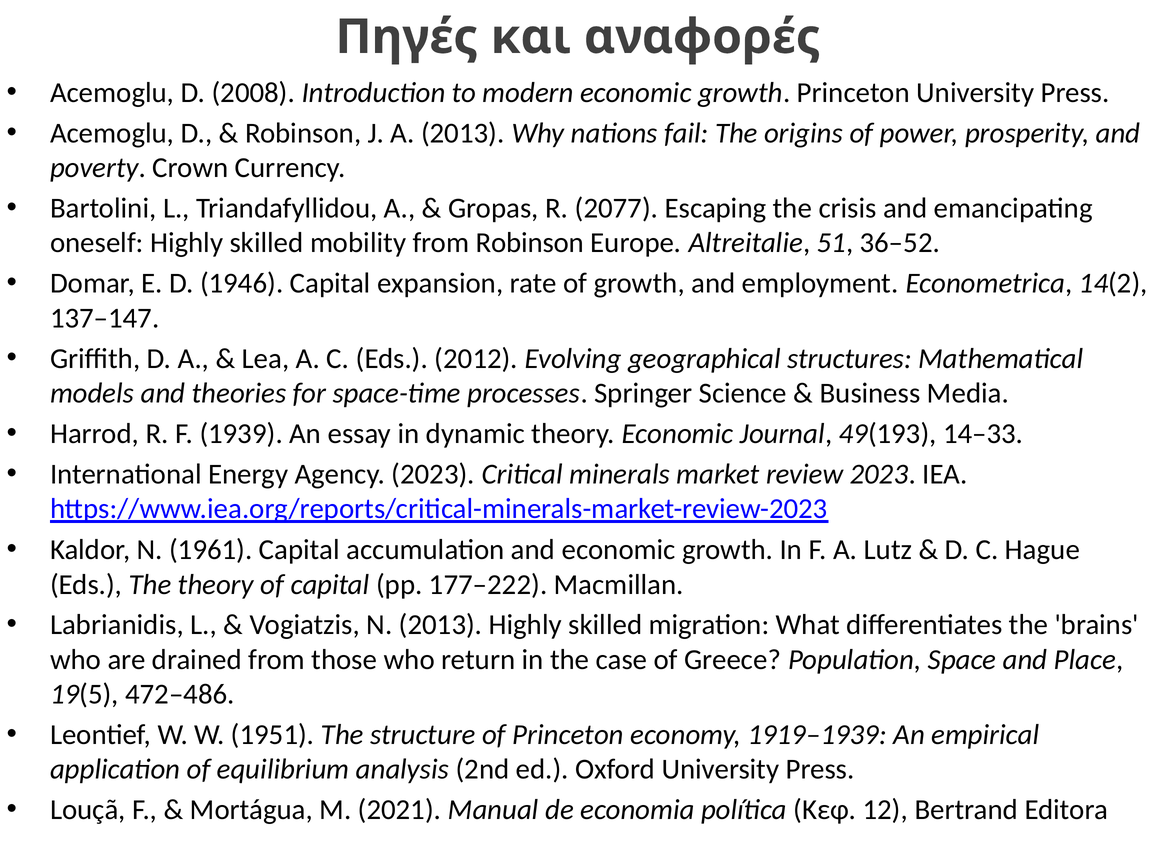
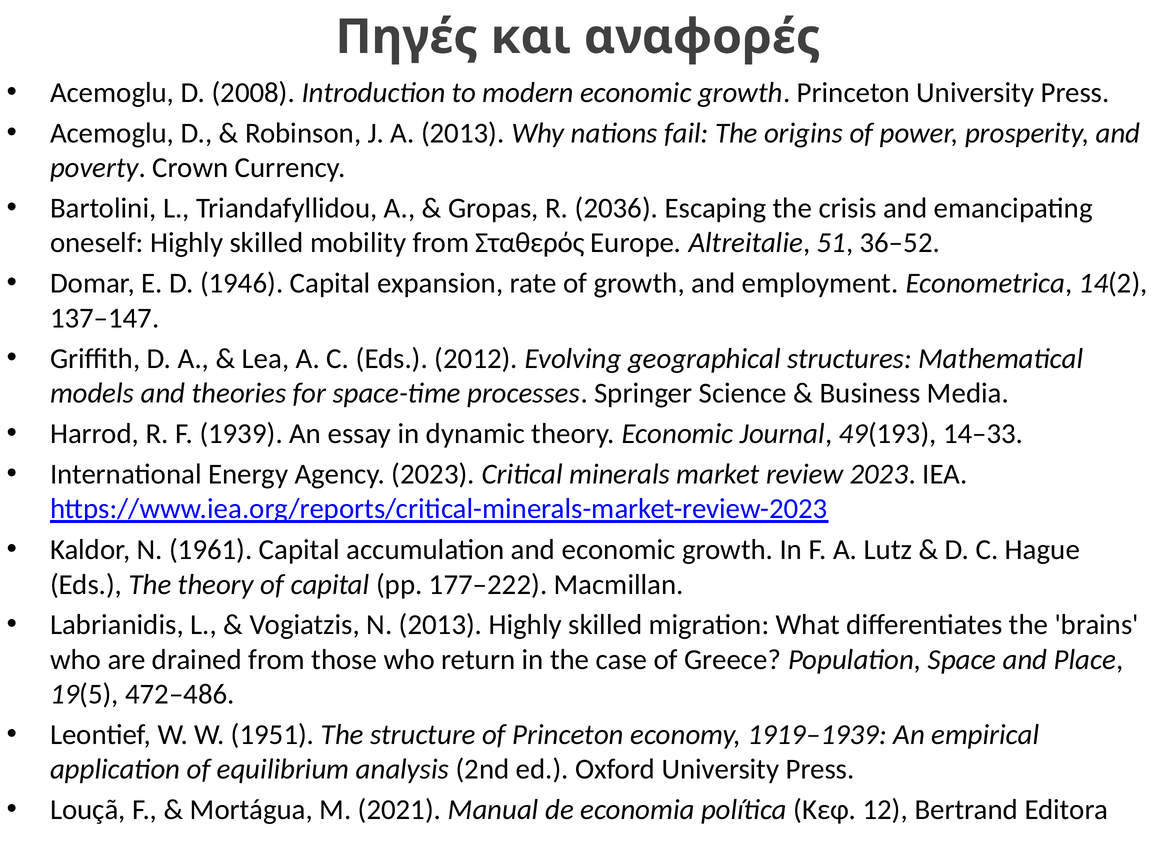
2077: 2077 -> 2036 (616, 208)
from Robinson: Robinson -> Σταθερός (530, 243)
